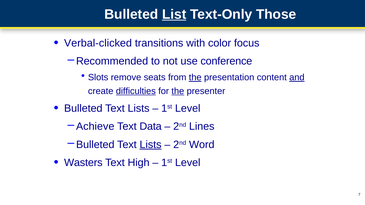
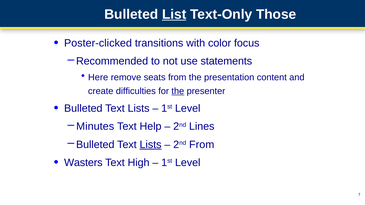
Verbal-clicked: Verbal-clicked -> Poster-clicked (98, 43)
conference: conference -> statements (226, 61)
Slots: Slots -> Here (98, 78)
the underline: present -> none (195, 78)
and underline: present -> none (297, 78)
difficulties underline: present -> none (136, 91)
Achieve: Achieve -> Minutes (95, 127)
Data: Data -> Help (151, 127)
2nd Word: Word -> From (202, 145)
